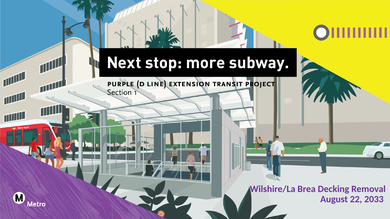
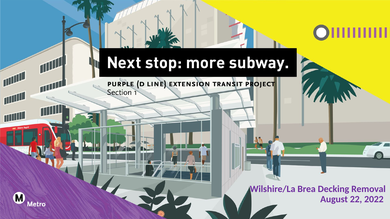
2033: 2033 -> 2022 (374, 200)
